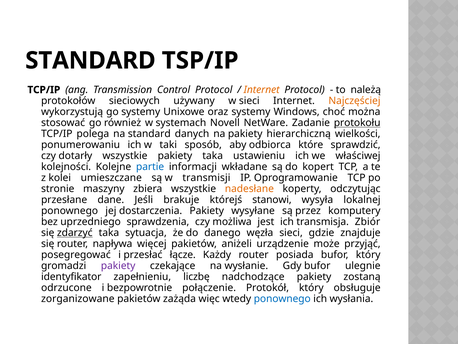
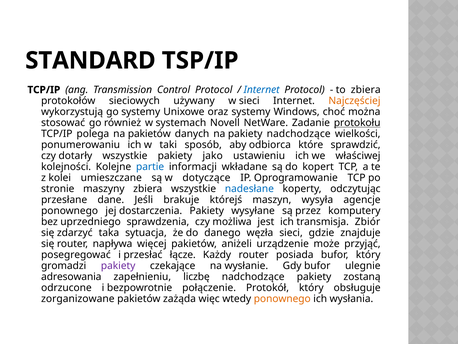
Internet colour: orange -> blue (262, 90)
to należą: należą -> zbiera (366, 90)
na standard: standard -> pakietów (149, 134)
pakiety hierarchiczną: hierarchiczną -> nadchodzące (299, 134)
pakiety taka: taka -> jako (213, 156)
transmisji: transmisji -> dotyczące (206, 178)
nadesłane colour: orange -> blue (249, 189)
stanowi: stanowi -> maszyn (272, 199)
lokalnej: lokalnej -> agencje (362, 199)
zdarzyć underline: present -> none (75, 232)
identyfikator: identyfikator -> adresowania (71, 276)
ponownego colour: blue -> orange (282, 298)
